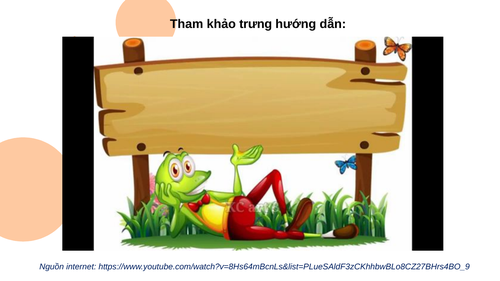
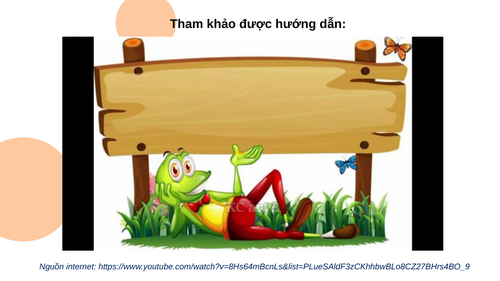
trưng: trưng -> được (256, 24)
